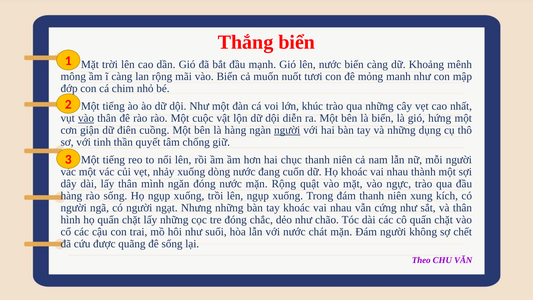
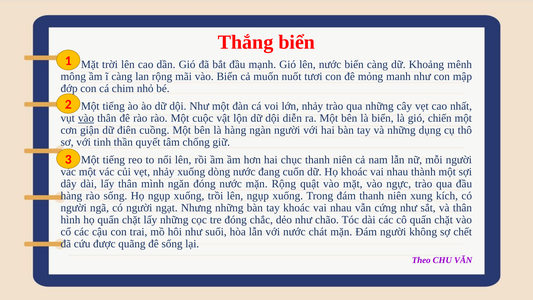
lớn khúc: khúc -> nhảy (312, 106)
hứng: hứng -> chiến (440, 118)
người underline: present -> none (287, 130)
